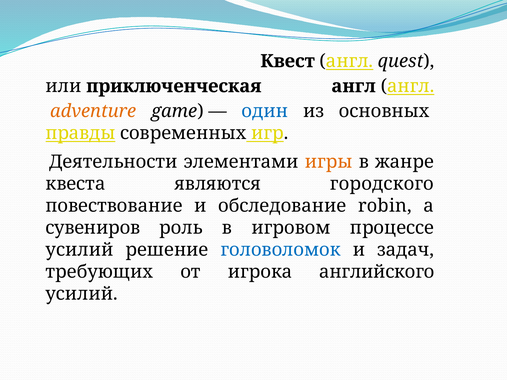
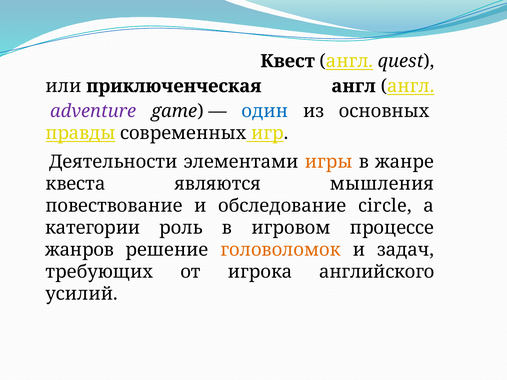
adventure colour: orange -> purple (93, 111)
городского: городского -> мышления (382, 184)
robin: robin -> circle (385, 206)
сувениров: сувениров -> категории (93, 228)
усилий: усилий -> жанров (80, 250)
головоломок colour: blue -> orange (281, 250)
